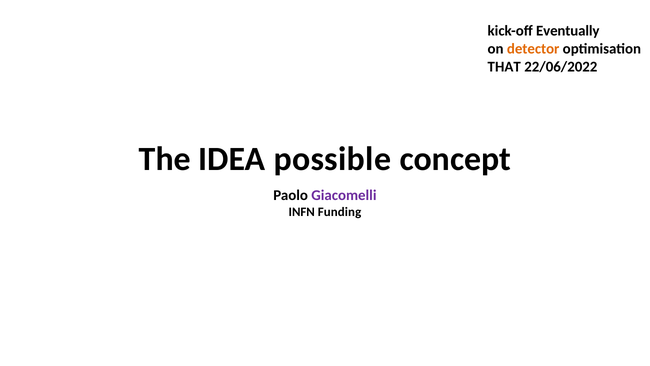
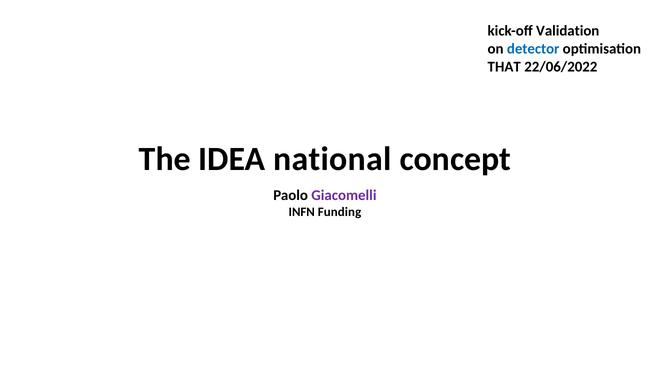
Eventually: Eventually -> Validation (568, 31)
detector colour: orange -> blue (533, 49)
possible: possible -> national (332, 159)
